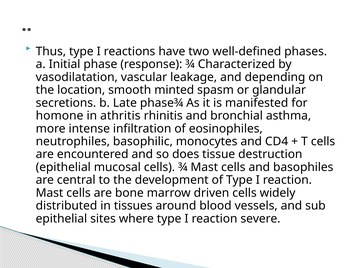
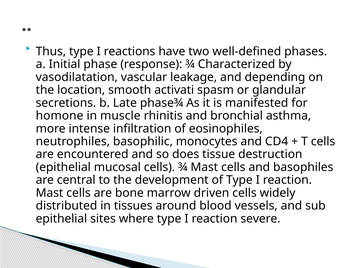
minted: minted -> activati (174, 90)
athritis: athritis -> muscle (120, 116)
